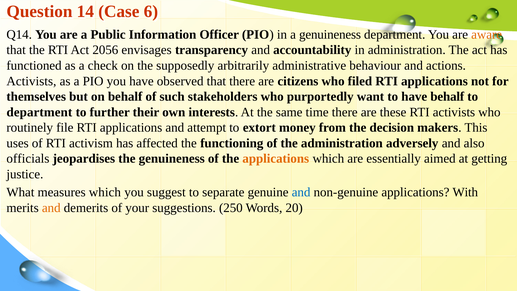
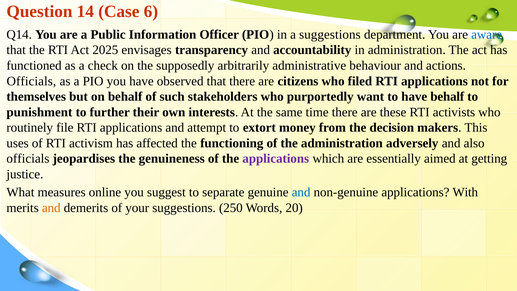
a genuineness: genuineness -> suggestions (330, 35)
aware colour: orange -> blue (487, 35)
2056: 2056 -> 2025 (105, 50)
Activists: Activists -> Officials (31, 81)
department: department -> punishment (39, 112)
applications colour: orange -> purple (276, 159)
measures which: which -> online (105, 192)
